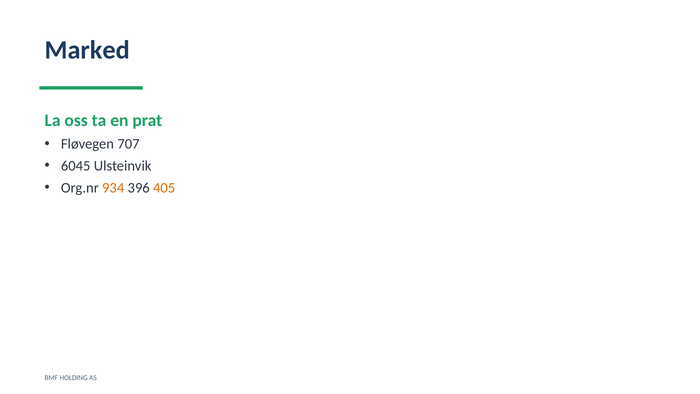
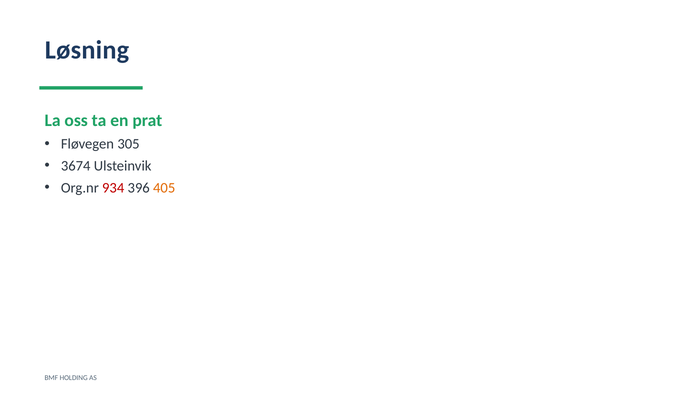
Marked: Marked -> Løsning (87, 50)
707: 707 -> 305 (128, 144)
6045: 6045 -> 3674 (76, 166)
934 colour: orange -> red (113, 188)
